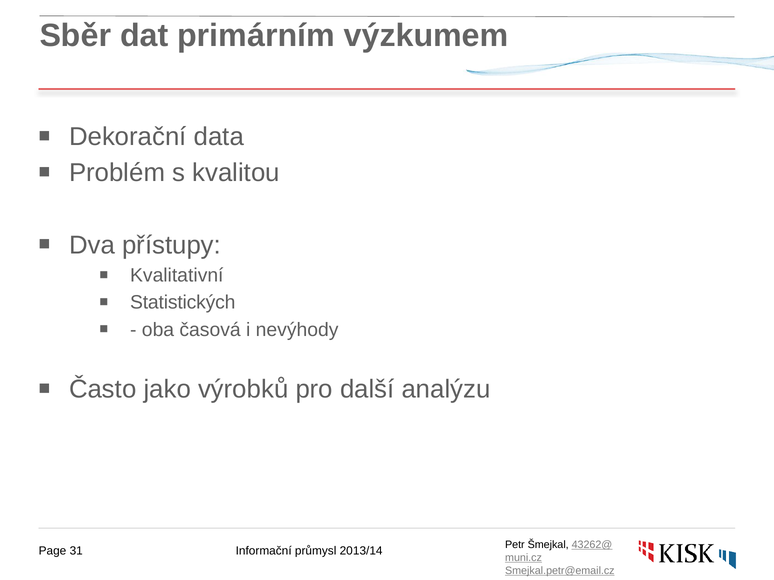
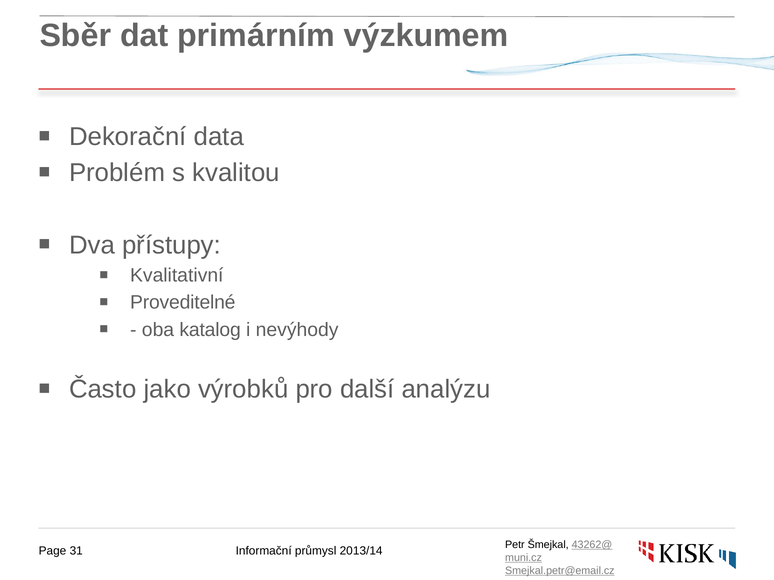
Statistických: Statistických -> Proveditelné (183, 303)
časová: časová -> katalog (210, 330)
